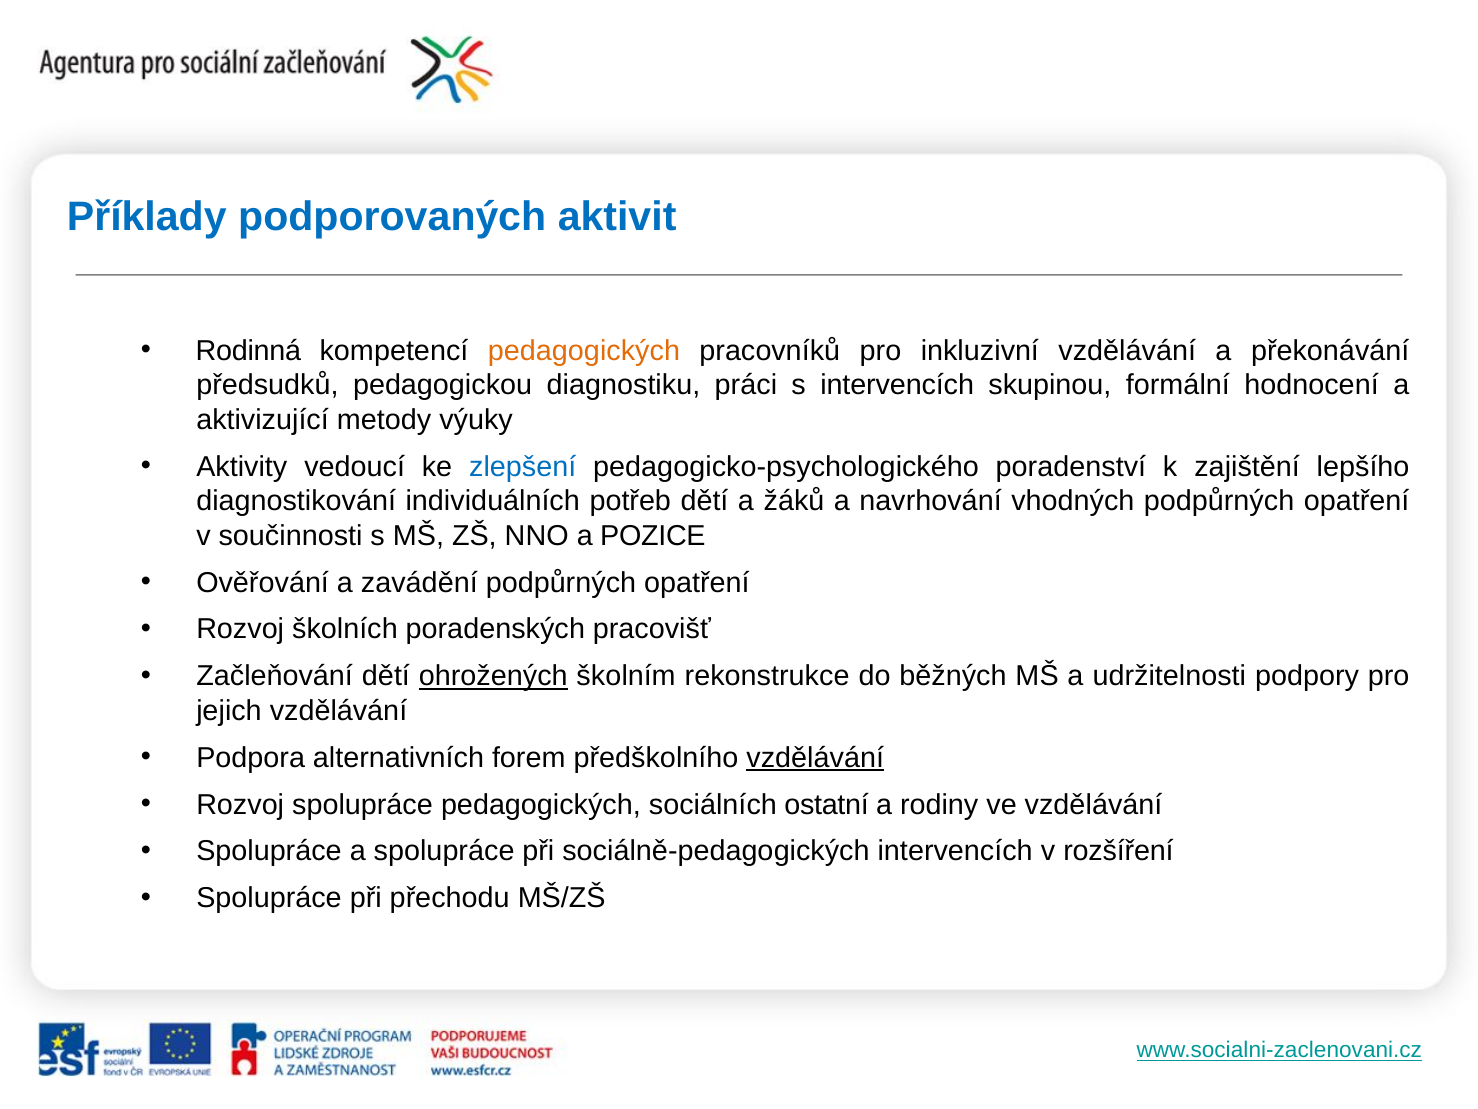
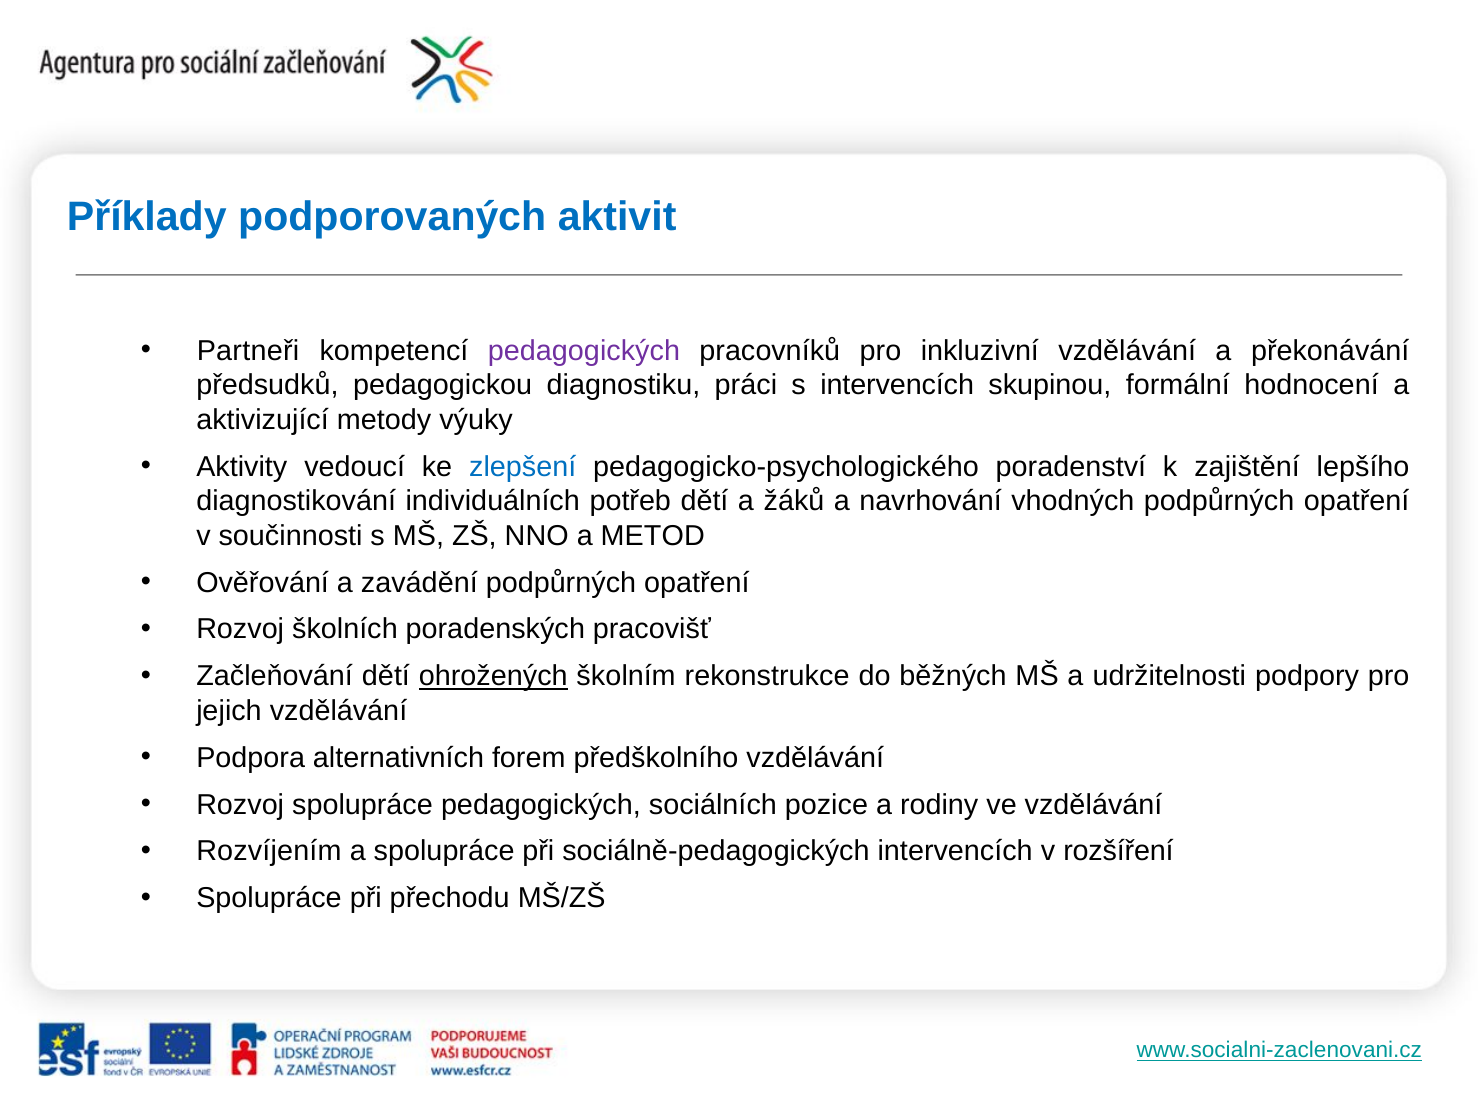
Rodinná: Rodinná -> Partneři (248, 351)
pedagogických colour: orange -> purple (584, 351)
POZICE: POZICE -> METOD (653, 536)
vzdělávání underline: present -> none (815, 757)
ostatní: ostatní -> pozice (826, 804)
Spolupráce: Spolupráce -> Rozvíjením (269, 851)
